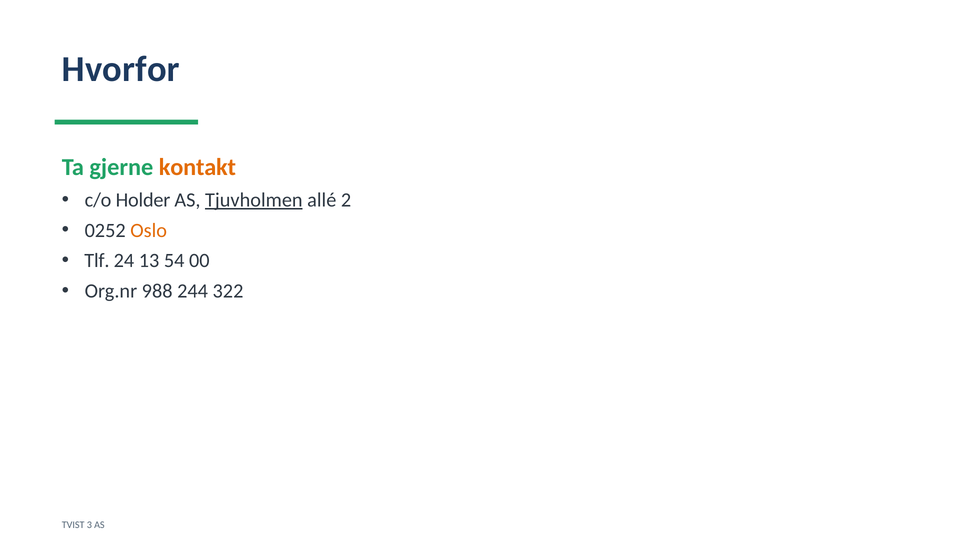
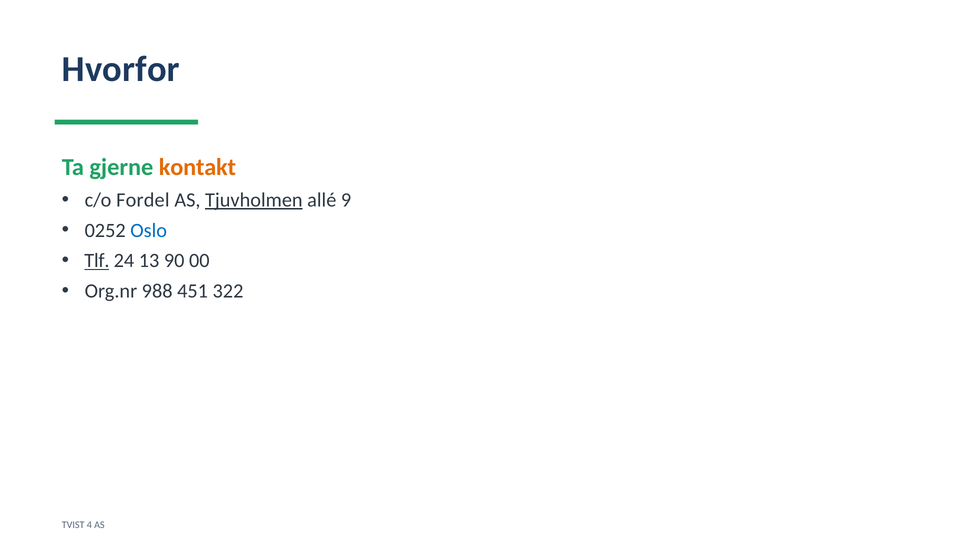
Holder: Holder -> Fordel (143, 200)
2: 2 -> 9 (346, 200)
Oslo colour: orange -> blue (149, 230)
Tlf underline: none -> present (97, 261)
54: 54 -> 90 (174, 261)
244: 244 -> 451 (193, 291)
3: 3 -> 4 (89, 525)
